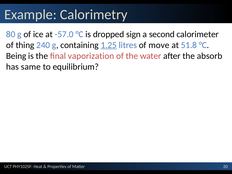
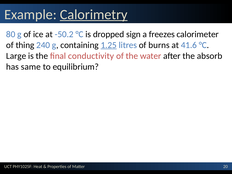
Calorimetry underline: none -> present (94, 15)
-57.0: -57.0 -> -50.2 (64, 34)
second: second -> freezes (162, 34)
move: move -> burns (159, 45)
51.8: 51.8 -> 41.6 (189, 45)
Being: Being -> Large (16, 56)
vaporization: vaporization -> conductivity (91, 56)
